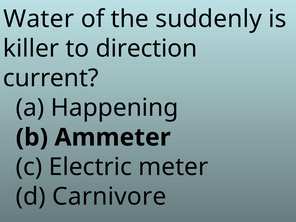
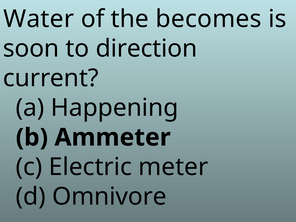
suddenly: suddenly -> becomes (208, 19)
killer: killer -> soon (31, 49)
Carnivore: Carnivore -> Omnivore (109, 197)
